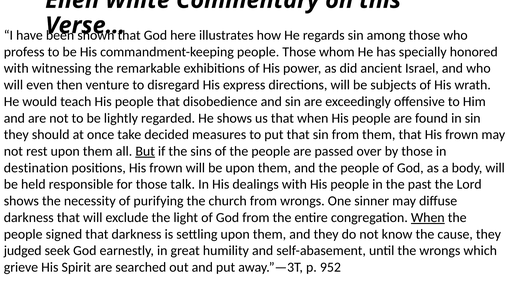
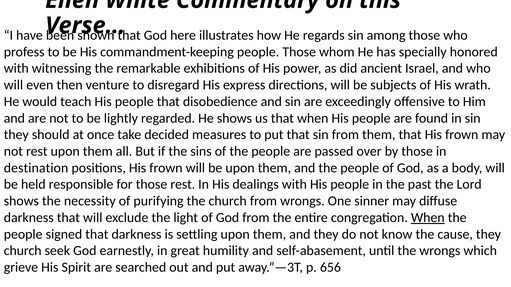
But underline: present -> none (145, 152)
those talk: talk -> rest (183, 185)
judged: judged -> church (23, 251)
952: 952 -> 656 (330, 268)
